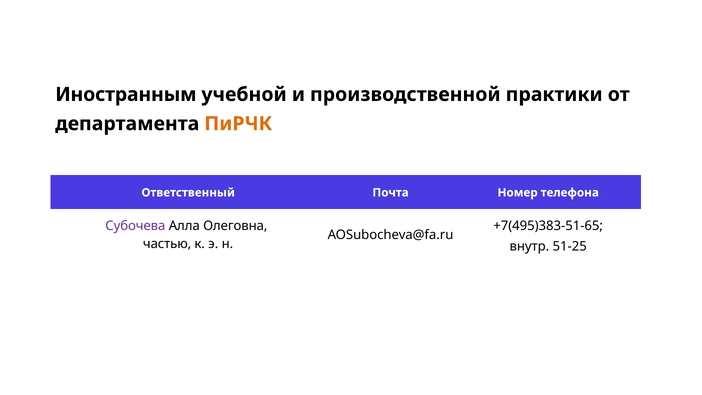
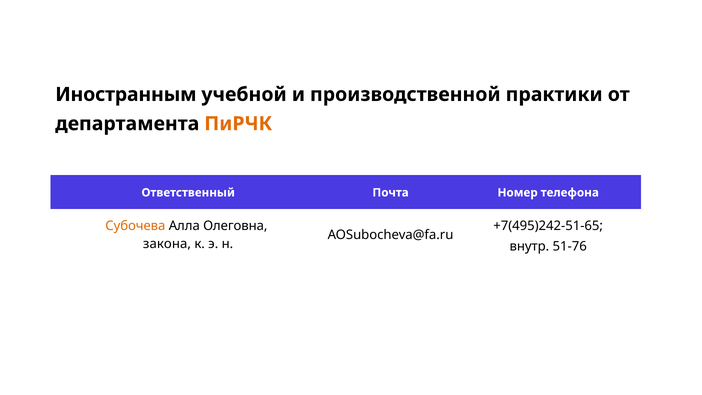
Субочева colour: purple -> orange (135, 226)
+7(495)383-51-65: +7(495)383-51-65 -> +7(495)242-51-65 (548, 226)
частью: частью -> закона (167, 244)
51-25: 51-25 -> 51-76 (570, 246)
